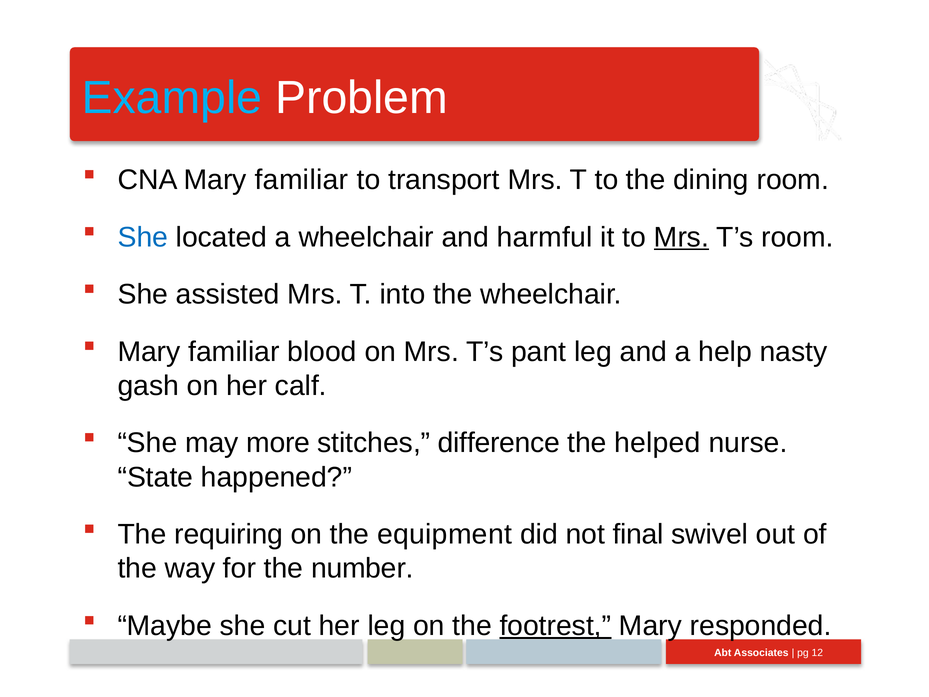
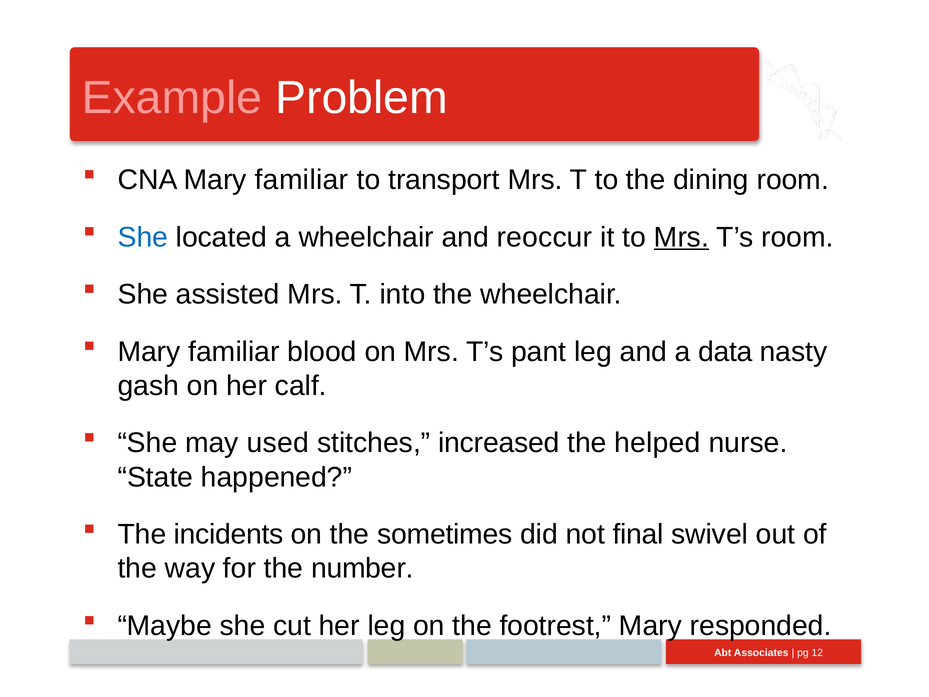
Example colour: light blue -> pink (172, 98)
harmful: harmful -> reoccur (545, 237)
help: help -> data (725, 352)
more: more -> used (278, 443)
difference: difference -> increased (499, 443)
requiring: requiring -> incidents (229, 534)
equipment: equipment -> sometimes (445, 534)
footrest underline: present -> none (555, 626)
